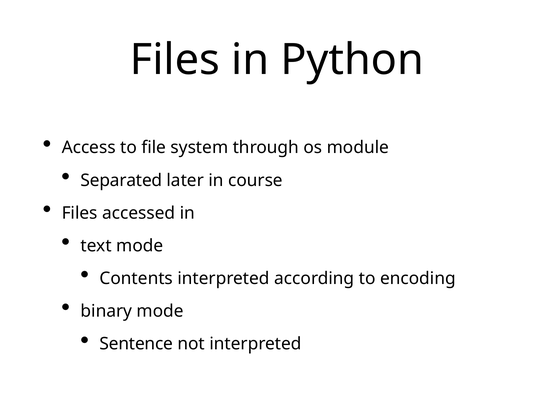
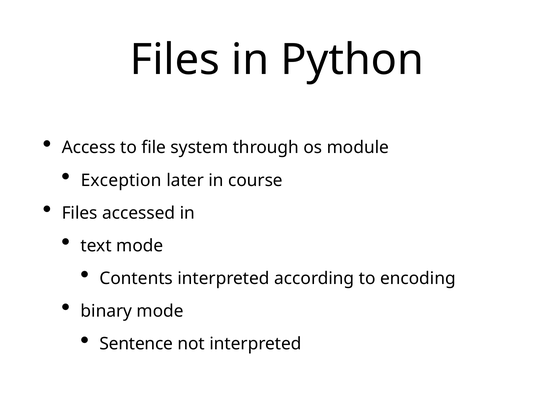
Separated: Separated -> Exception (121, 180)
